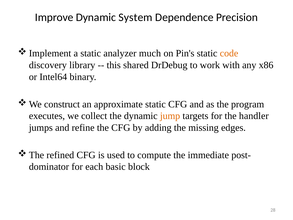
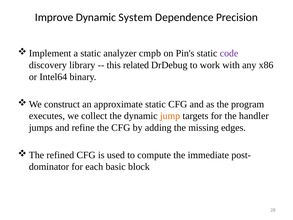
much: much -> cmpb (150, 53)
code colour: orange -> purple (229, 53)
shared: shared -> related (136, 65)
